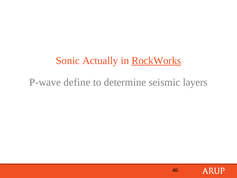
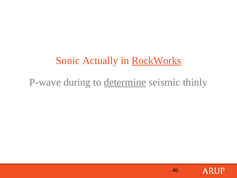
define: define -> during (77, 82)
determine underline: none -> present (125, 82)
layers: layers -> thinly (195, 82)
